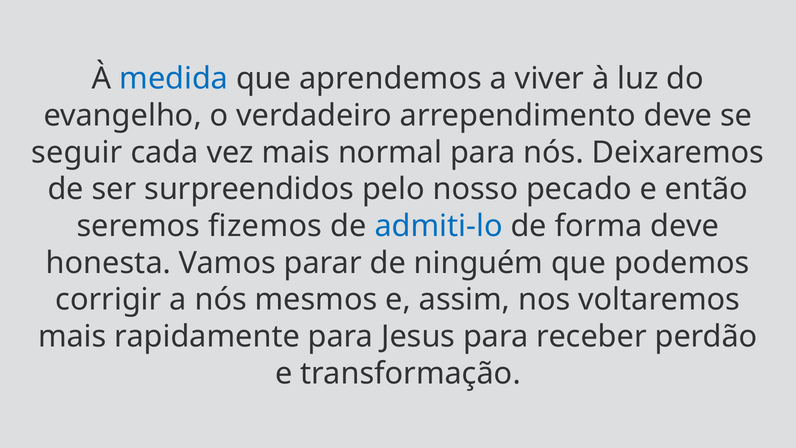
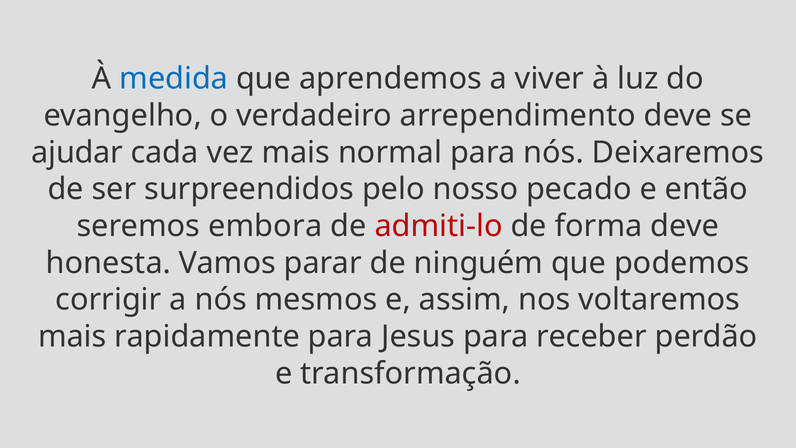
seguir: seguir -> ajudar (77, 152)
fizemos: fizemos -> embora (265, 226)
admiti-lo colour: blue -> red (439, 226)
